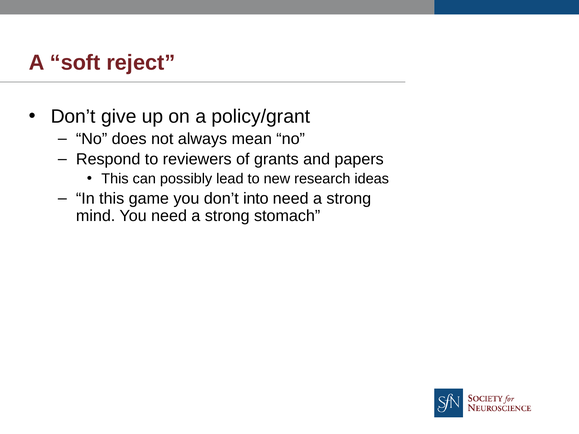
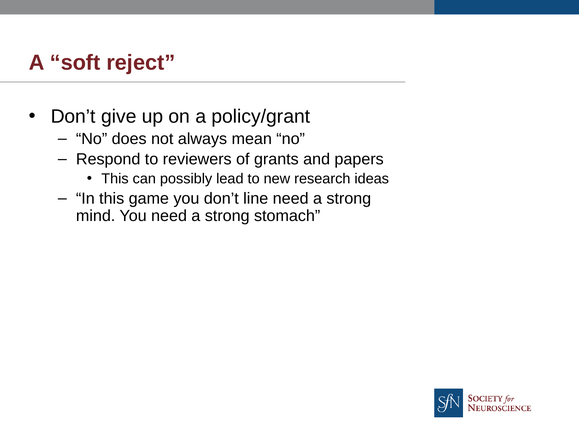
into: into -> line (256, 199)
